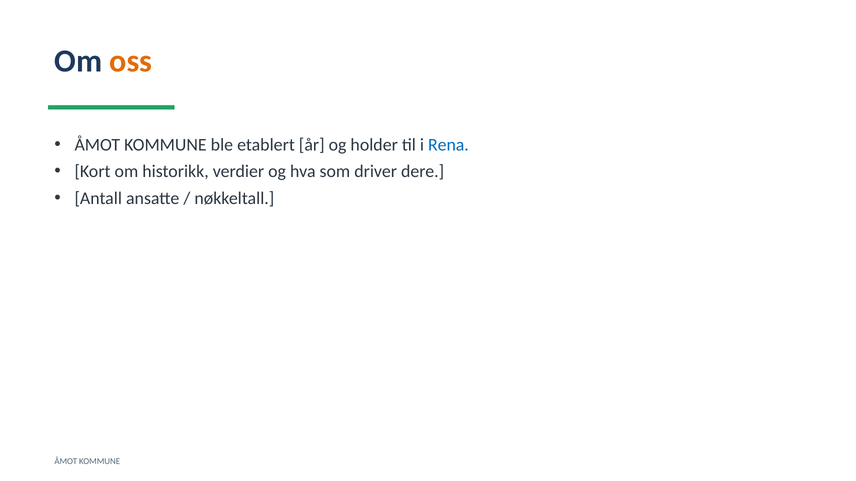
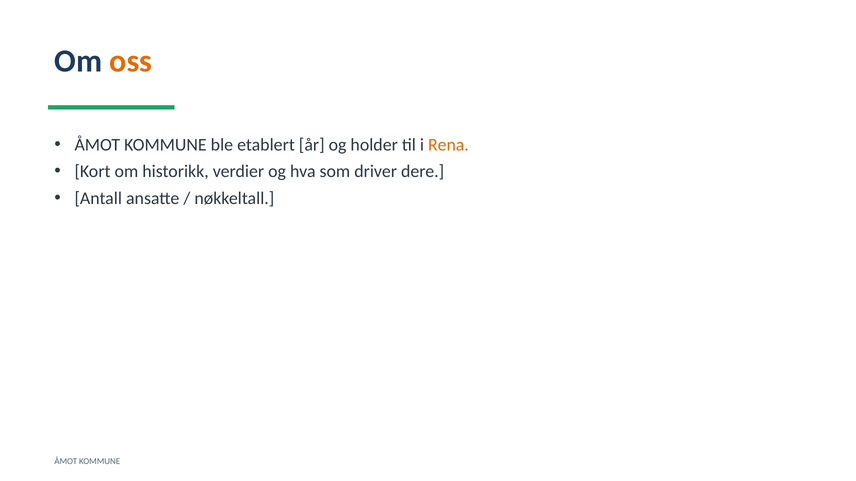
Rena colour: blue -> orange (448, 145)
